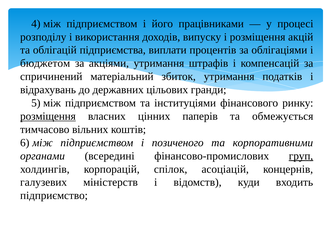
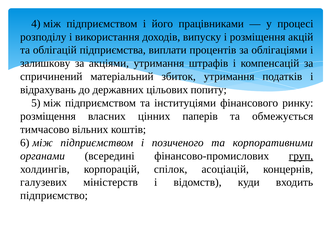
бюджетом: бюджетом -> залишкову (45, 63)
гранди: гранди -> попиту (209, 90)
розміщення underline: present -> none (48, 116)
